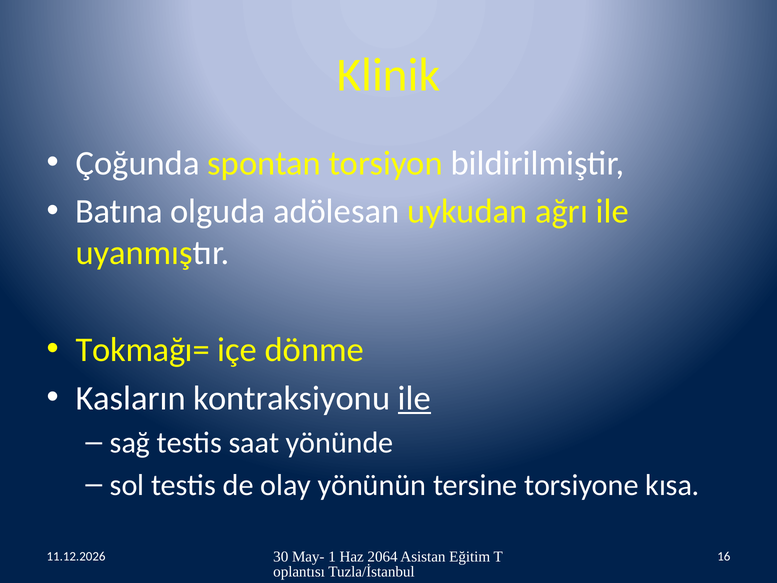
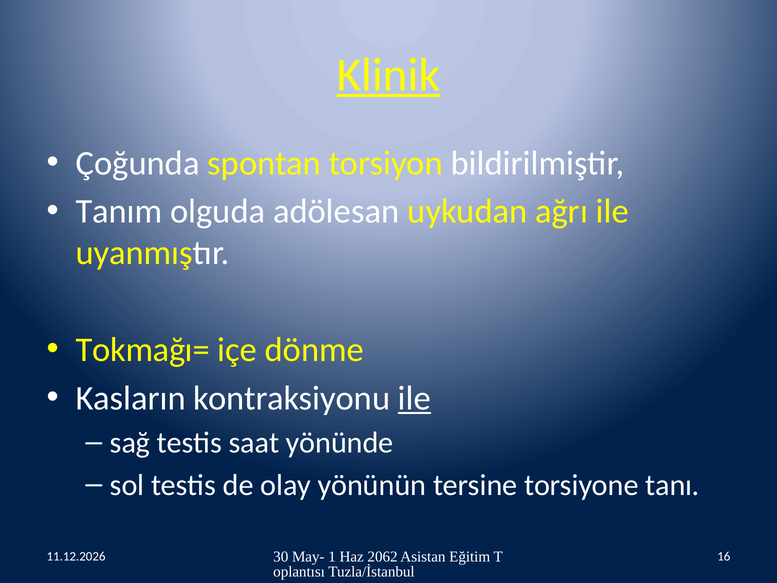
Klinik underline: none -> present (388, 75)
Batına: Batına -> Tanım (119, 211)
kısa: kısa -> tanı (673, 485)
2064: 2064 -> 2062 (383, 557)
